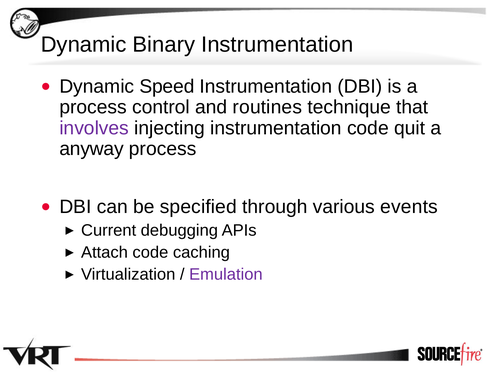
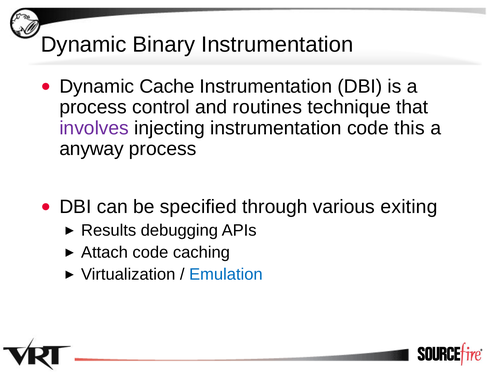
Speed: Speed -> Cache (167, 86)
quit: quit -> this (409, 128)
events: events -> exiting (409, 207)
Current: Current -> Results (109, 230)
Emulation colour: purple -> blue (226, 274)
